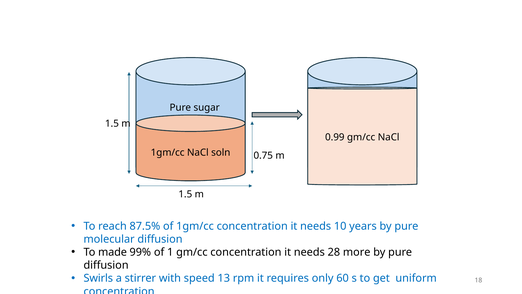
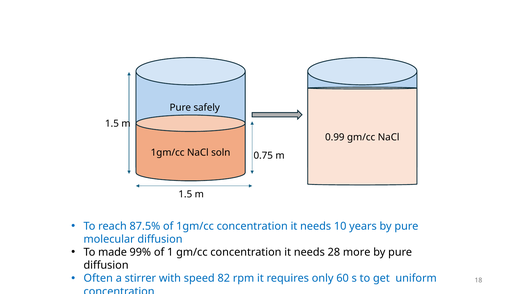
sugar: sugar -> safely (207, 108)
Swirls: Swirls -> Often (98, 278)
13: 13 -> 82 (224, 278)
